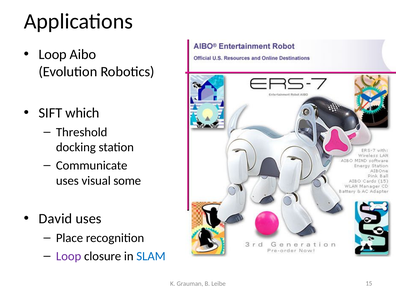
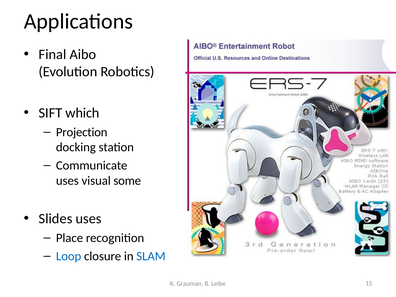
Loop: Loop -> Final (52, 54)
Threshold: Threshold -> Projection (82, 132)
David: David -> Slides (55, 219)
Loop colour: purple -> blue (69, 256)
